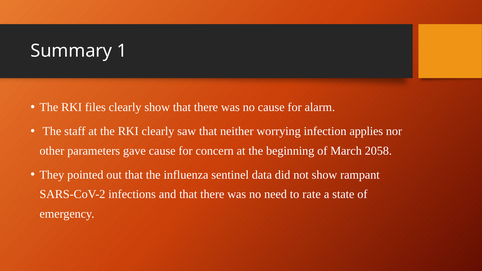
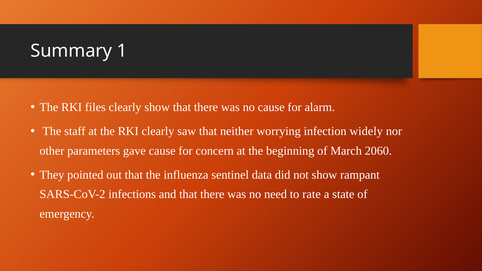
applies: applies -> widely (366, 131)
2058: 2058 -> 2060 (378, 151)
